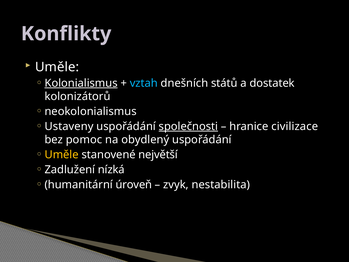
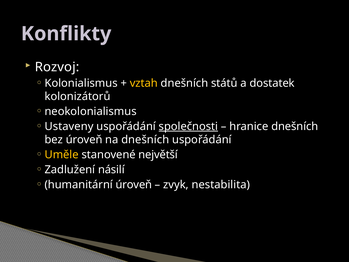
Uměle: Uměle -> Rozvoj (57, 67)
Kolonialismus underline: present -> none (81, 83)
vztah colour: light blue -> yellow (144, 83)
hranice civilizace: civilizace -> dnešních (295, 126)
bez pomoc: pomoc -> úroveň (84, 140)
na obydlený: obydlený -> dnešních (145, 140)
nízká: nízká -> násilí (111, 169)
